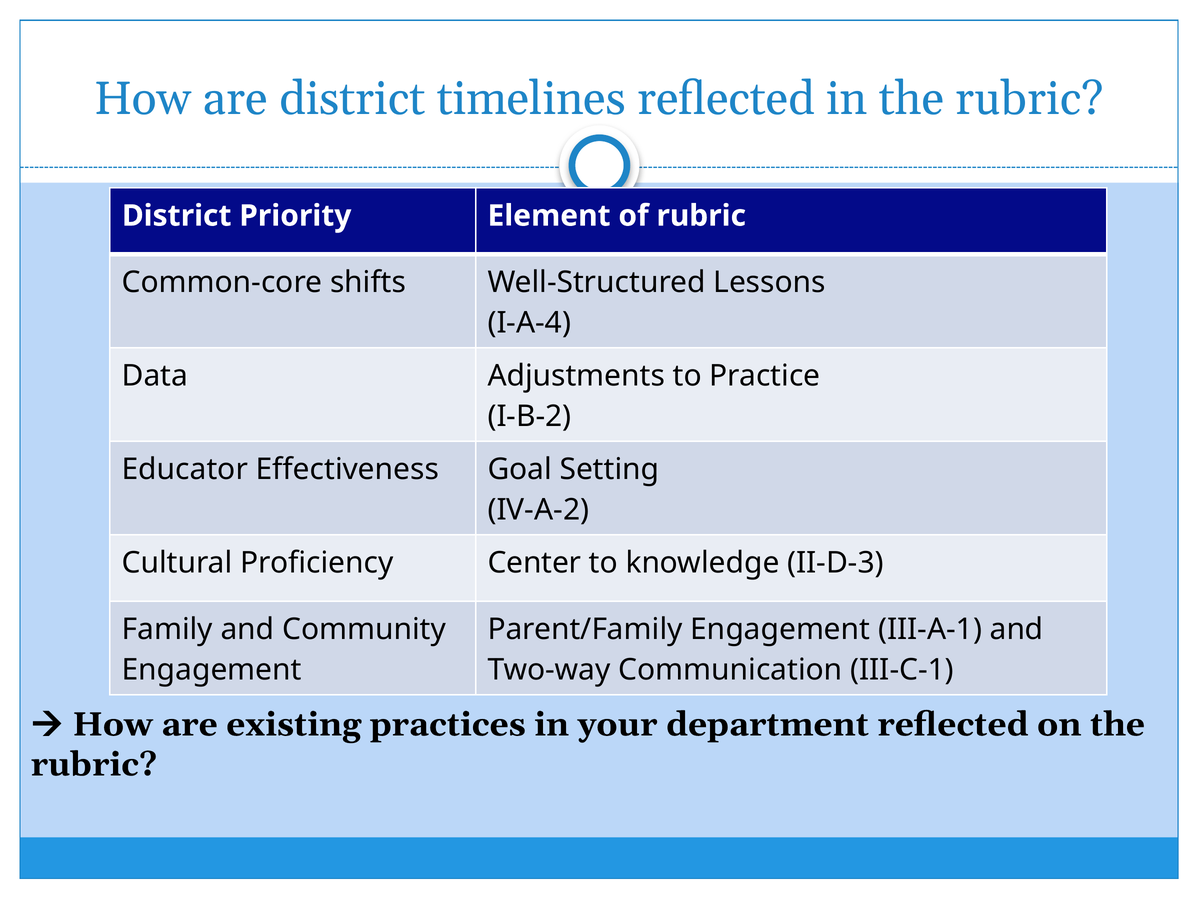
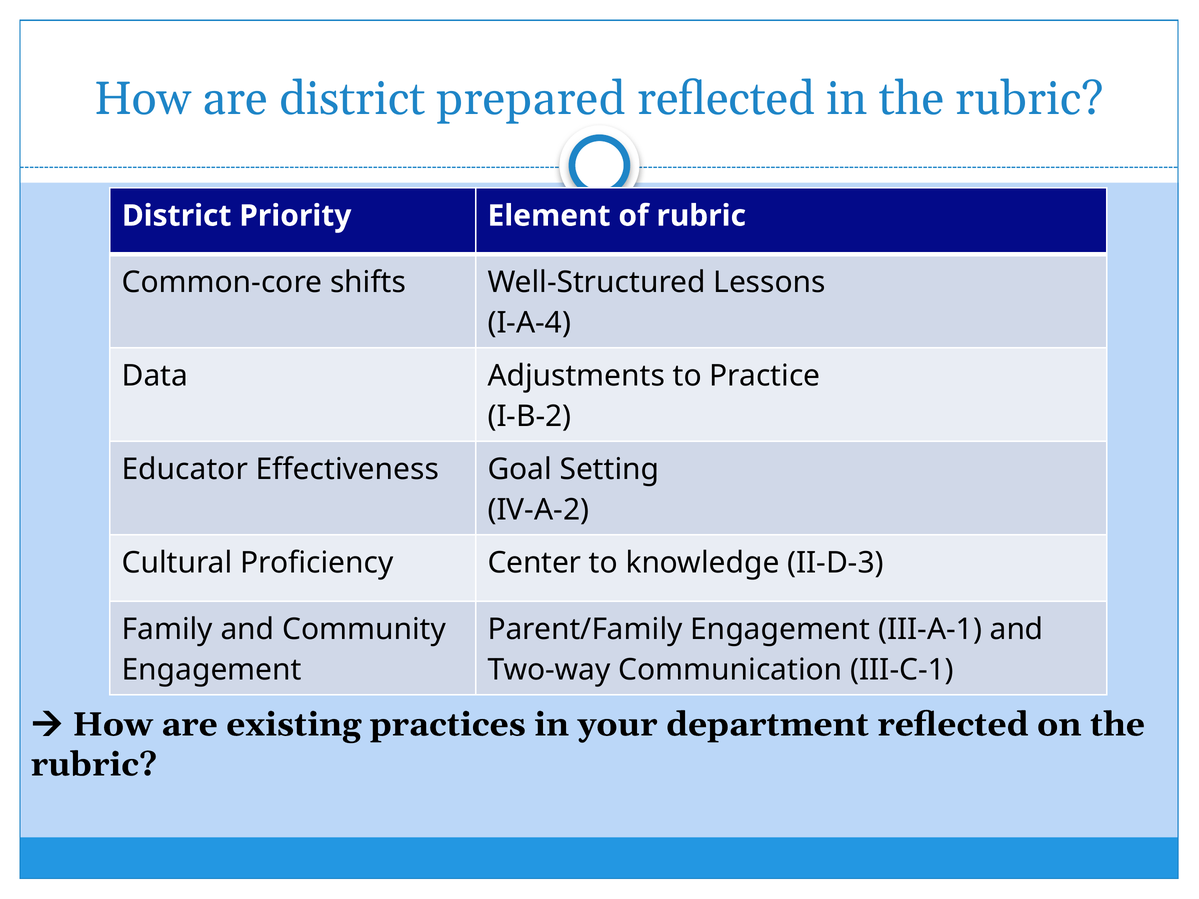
timelines: timelines -> prepared (531, 99)
